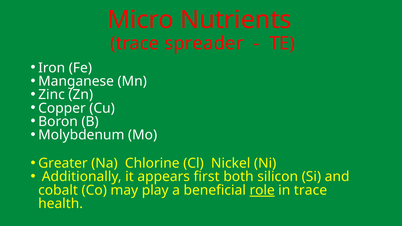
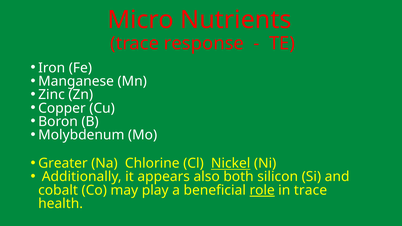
spreader: spreader -> response (204, 44)
Nickel underline: none -> present (231, 163)
first: first -> also (207, 177)
